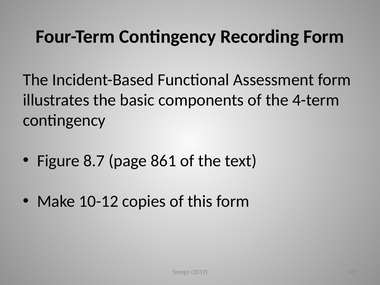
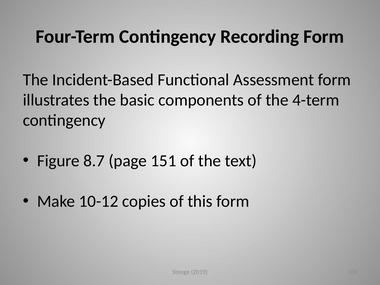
861: 861 -> 151 (164, 161)
